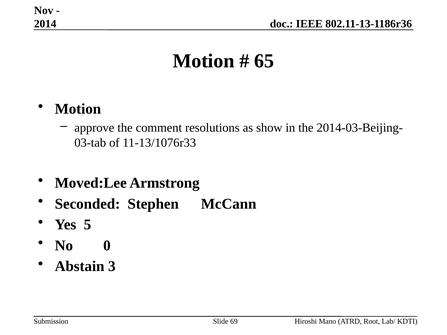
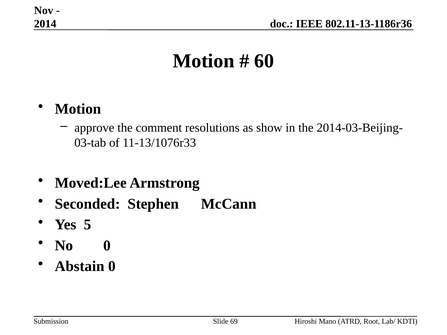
65: 65 -> 60 (264, 61)
Abstain 3: 3 -> 0 (112, 267)
